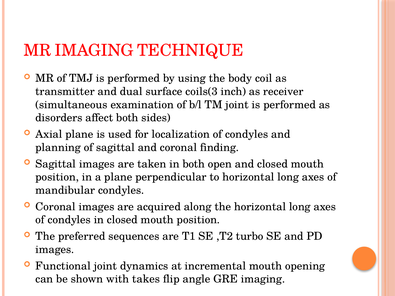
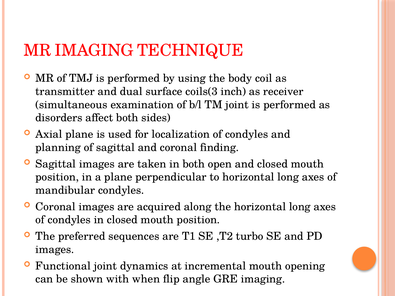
takes: takes -> when (146, 279)
